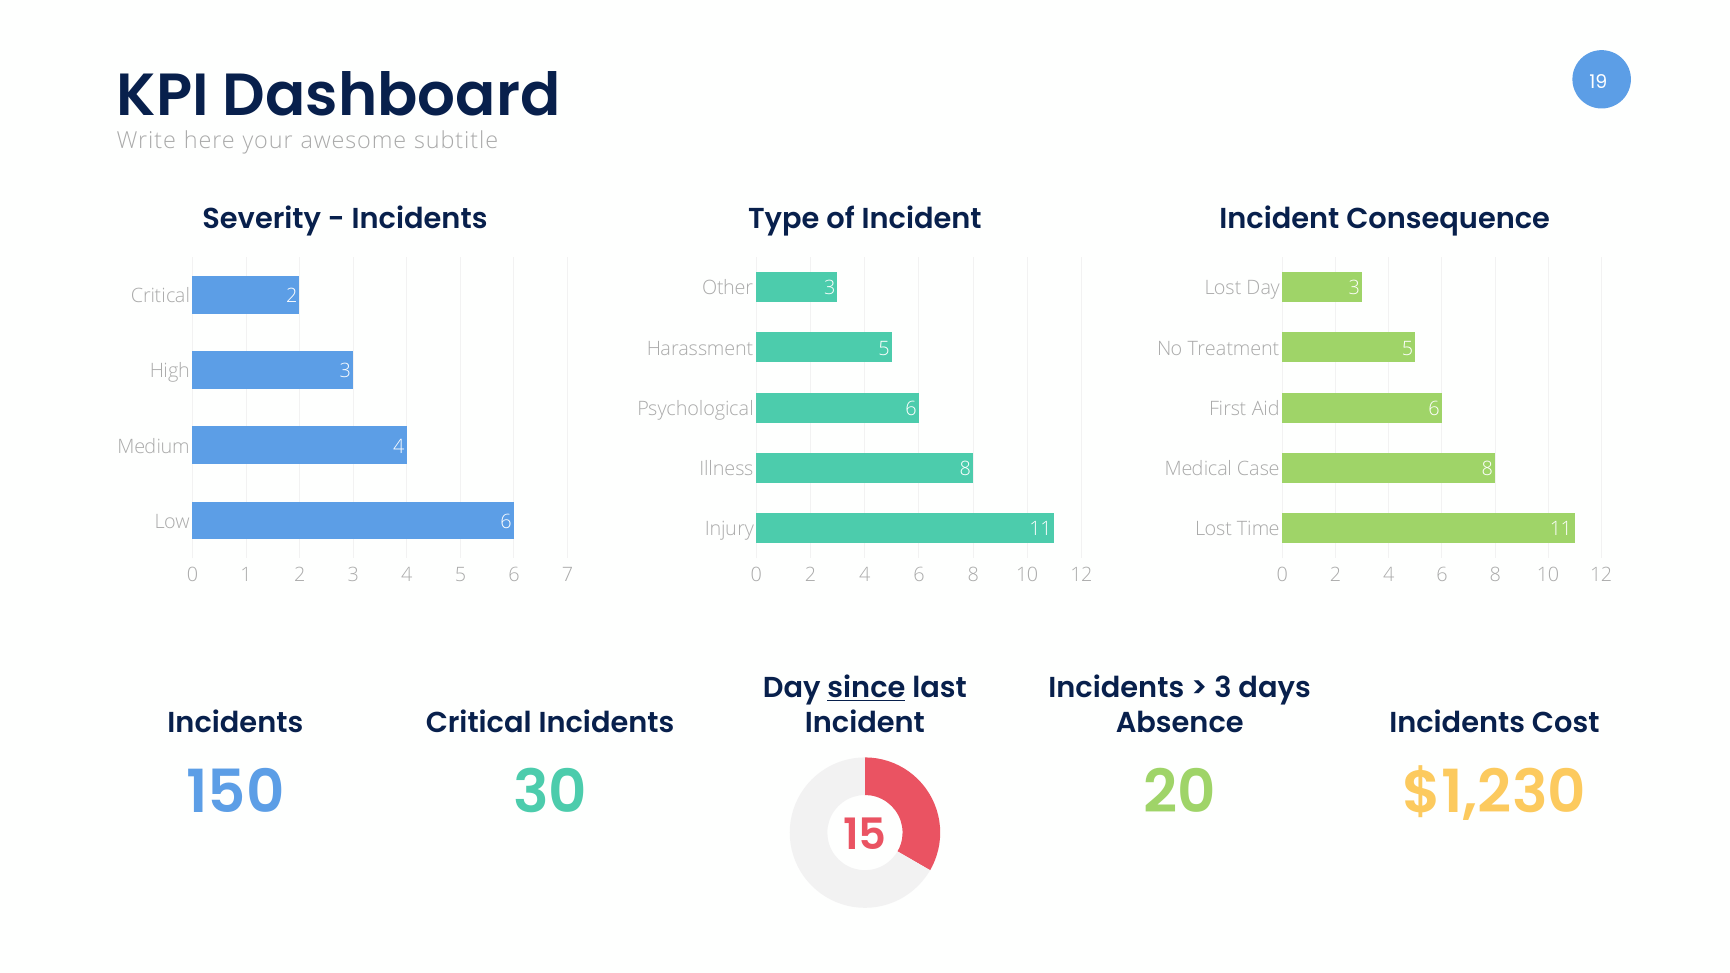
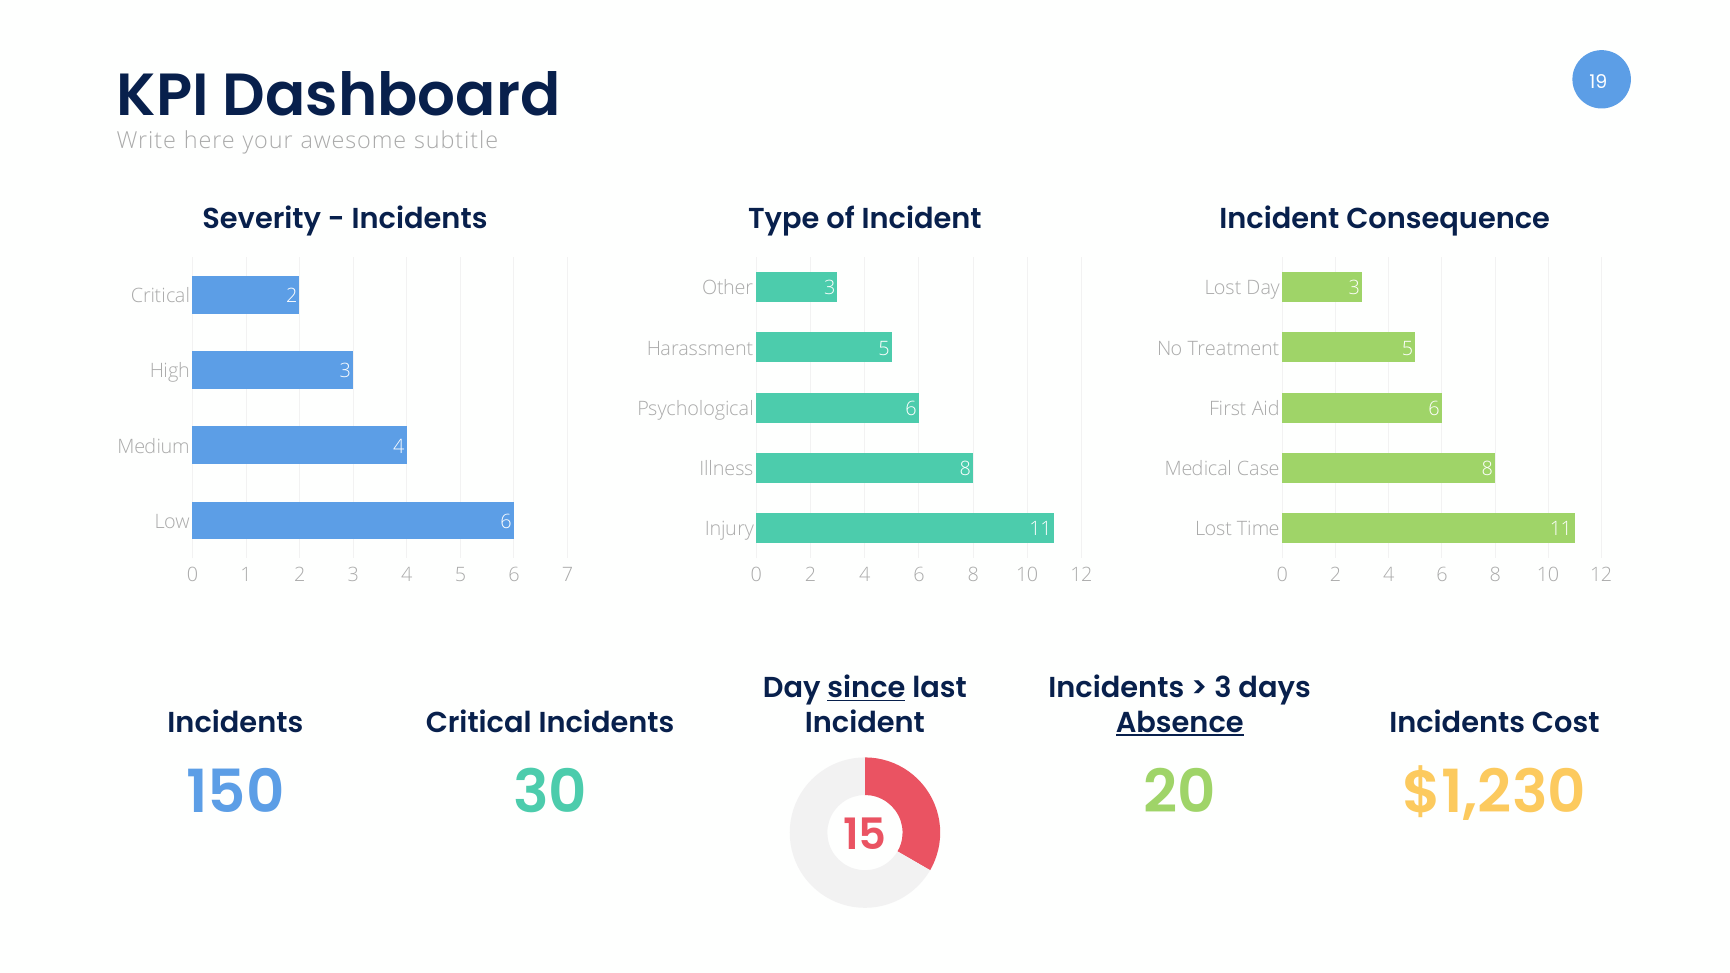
Absence underline: none -> present (1180, 723)
